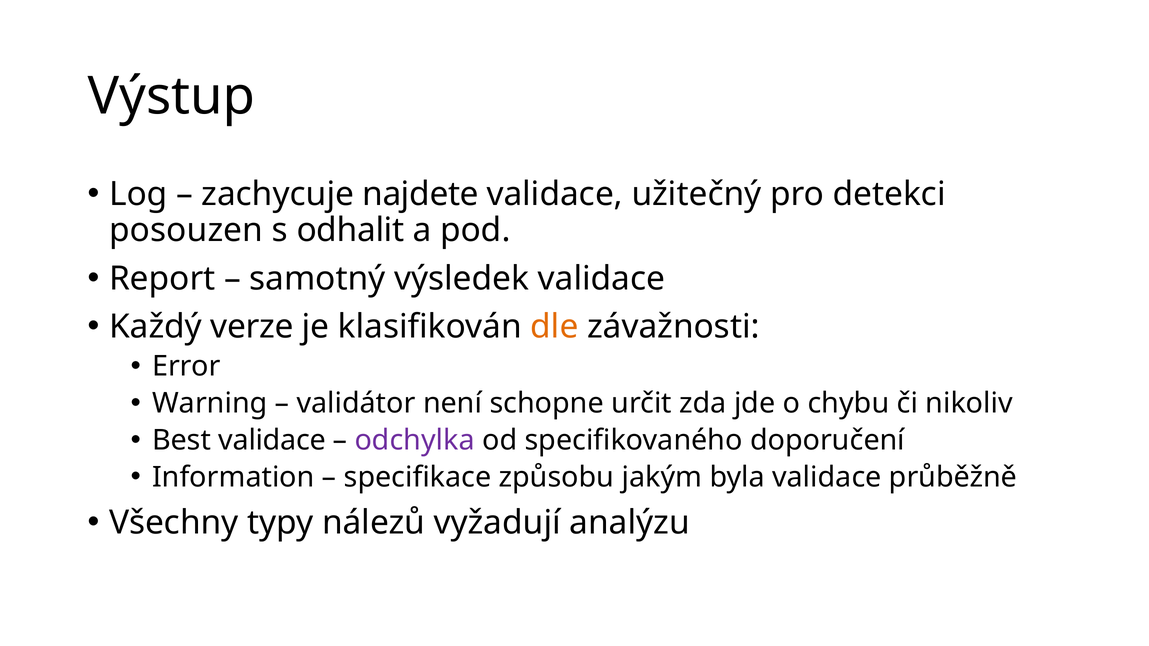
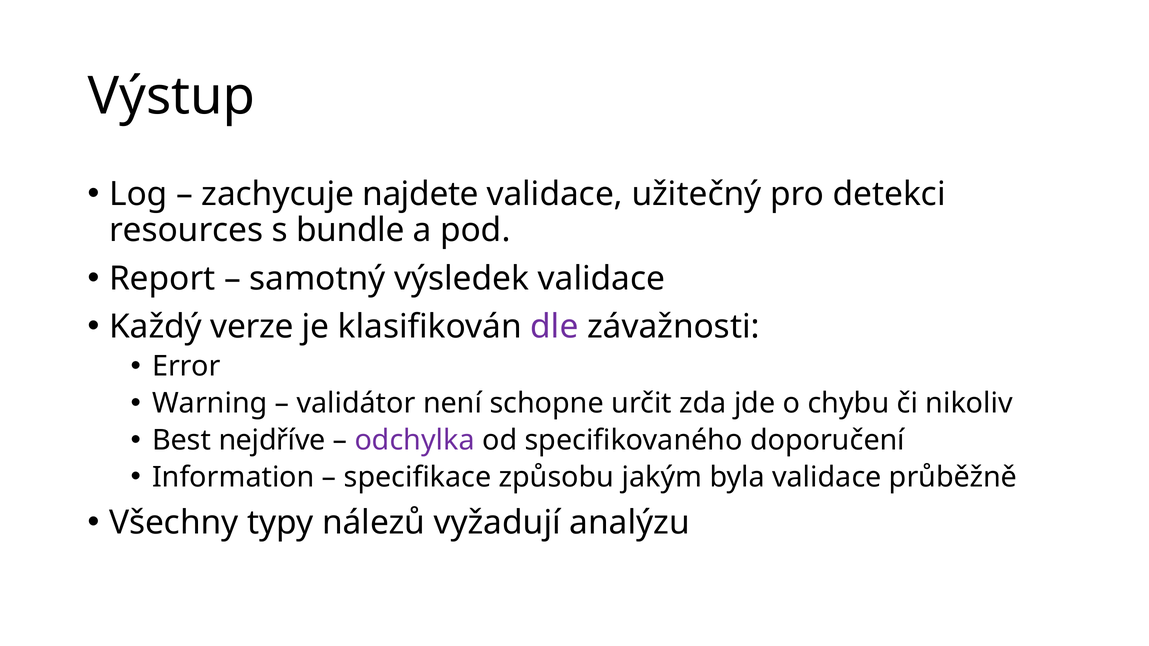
posouzen: posouzen -> resources (186, 230)
odhalit: odhalit -> bundle (350, 230)
dle colour: orange -> purple (554, 327)
Best validace: validace -> nejdříve (272, 440)
